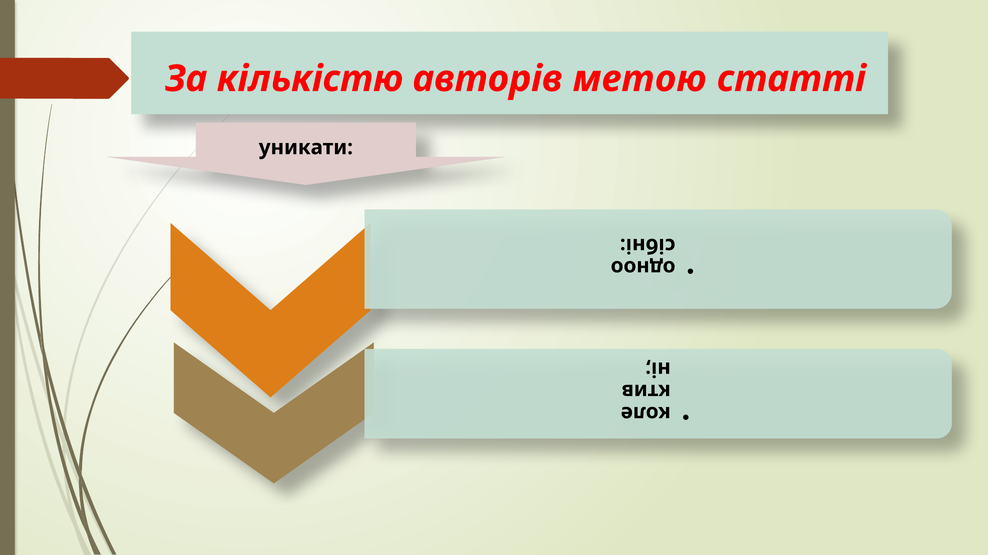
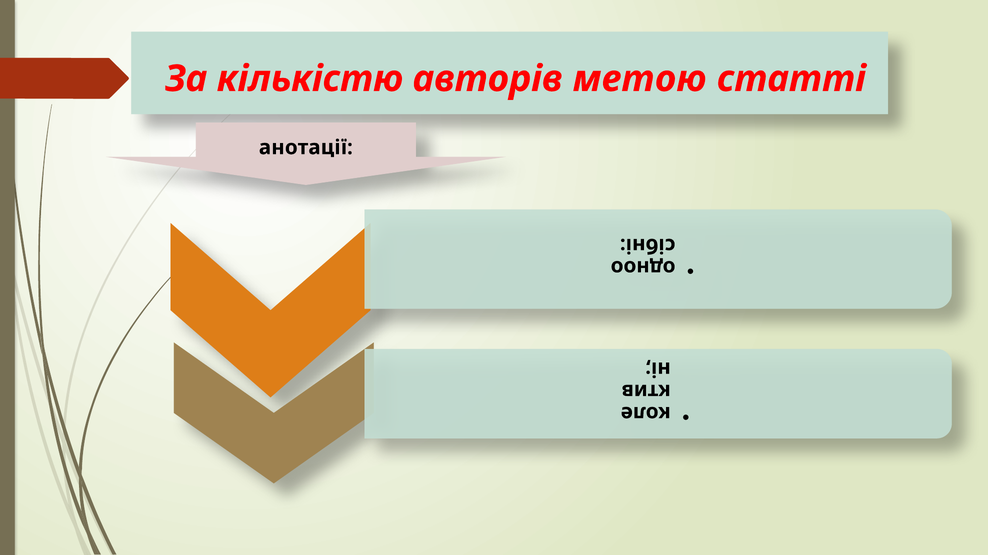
уникати: уникати -> анотації (306, 148)
